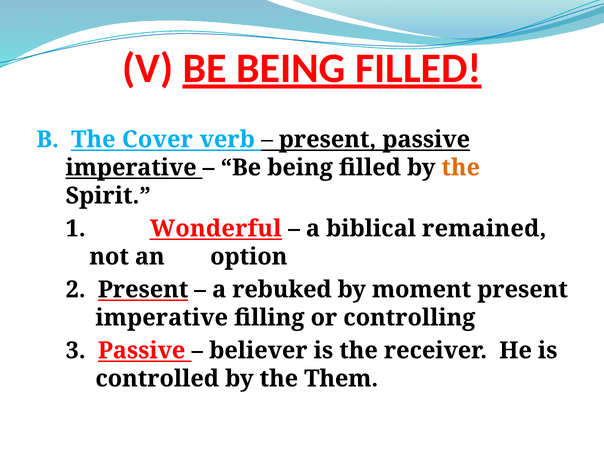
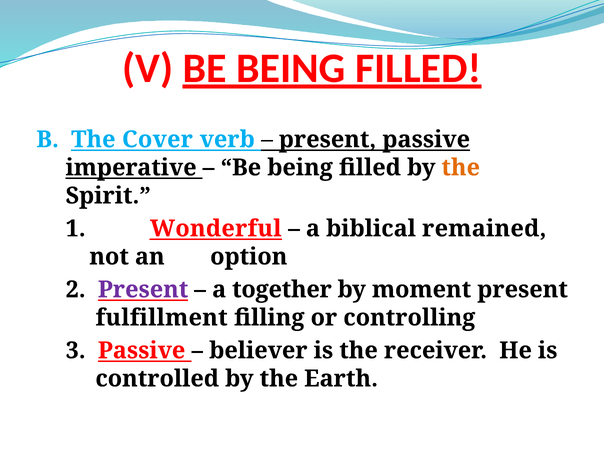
Present colour: black -> purple (143, 290)
rebuked: rebuked -> together (282, 290)
imperative: imperative -> fulfillment (162, 318)
Them: Them -> Earth (341, 379)
